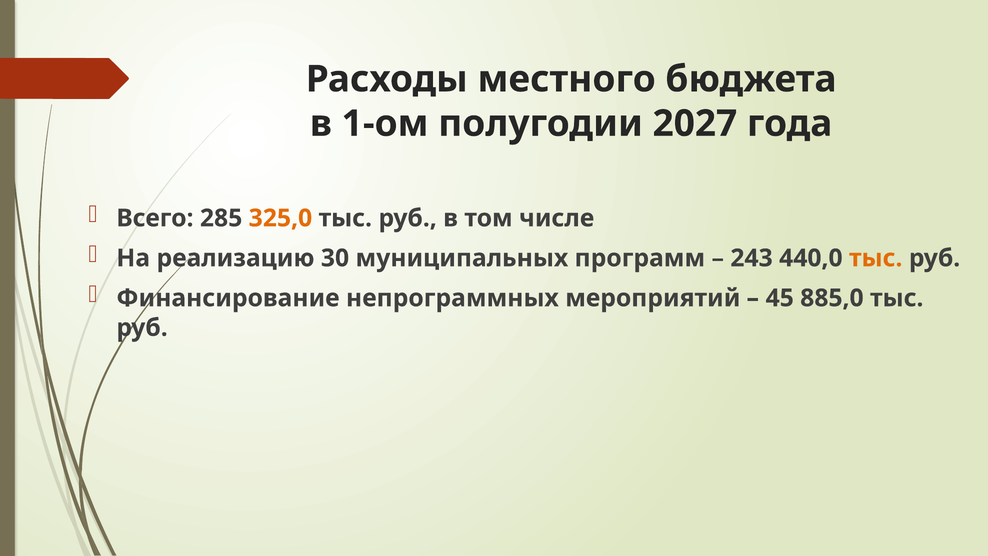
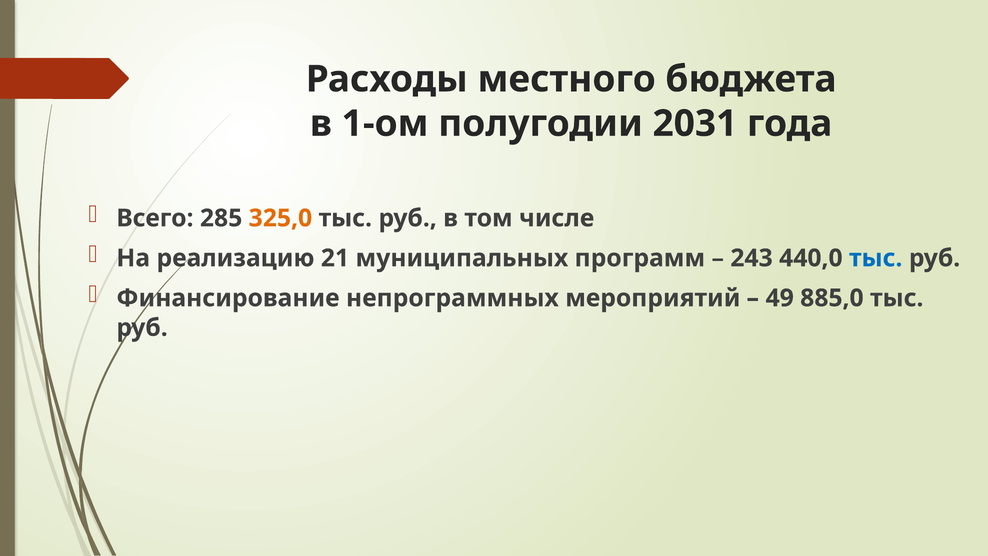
2027: 2027 -> 2031 (695, 124)
30: 30 -> 21 (335, 258)
тыс colour: orange -> blue (876, 258)
45: 45 -> 49 (780, 298)
